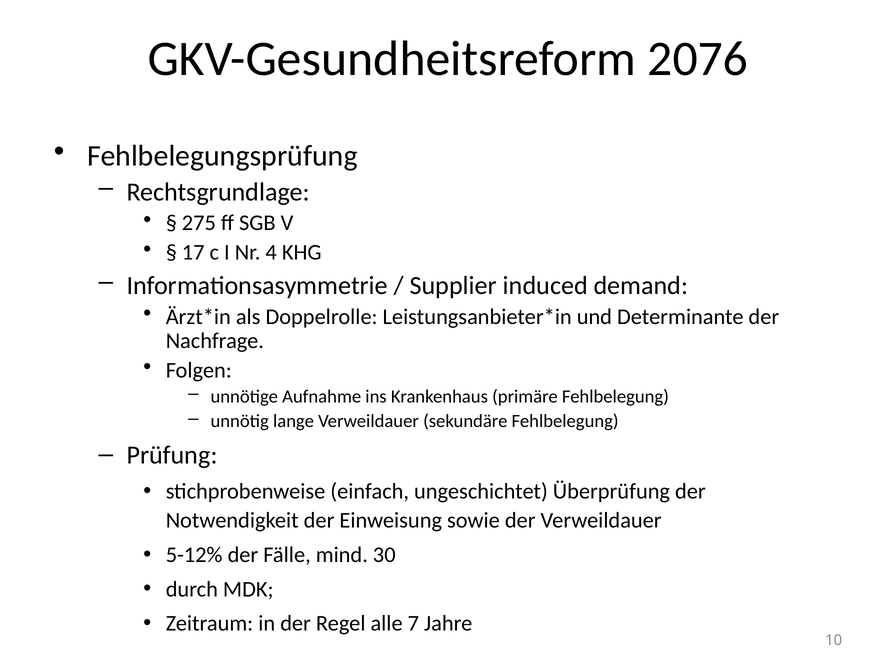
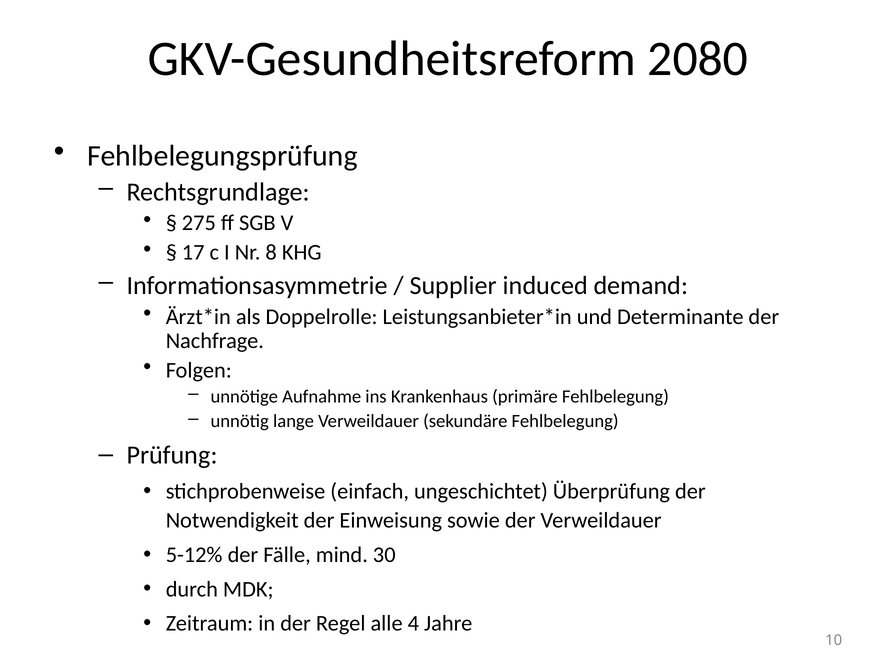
2076: 2076 -> 2080 (698, 59)
4: 4 -> 8 (271, 253)
7: 7 -> 4 (413, 624)
